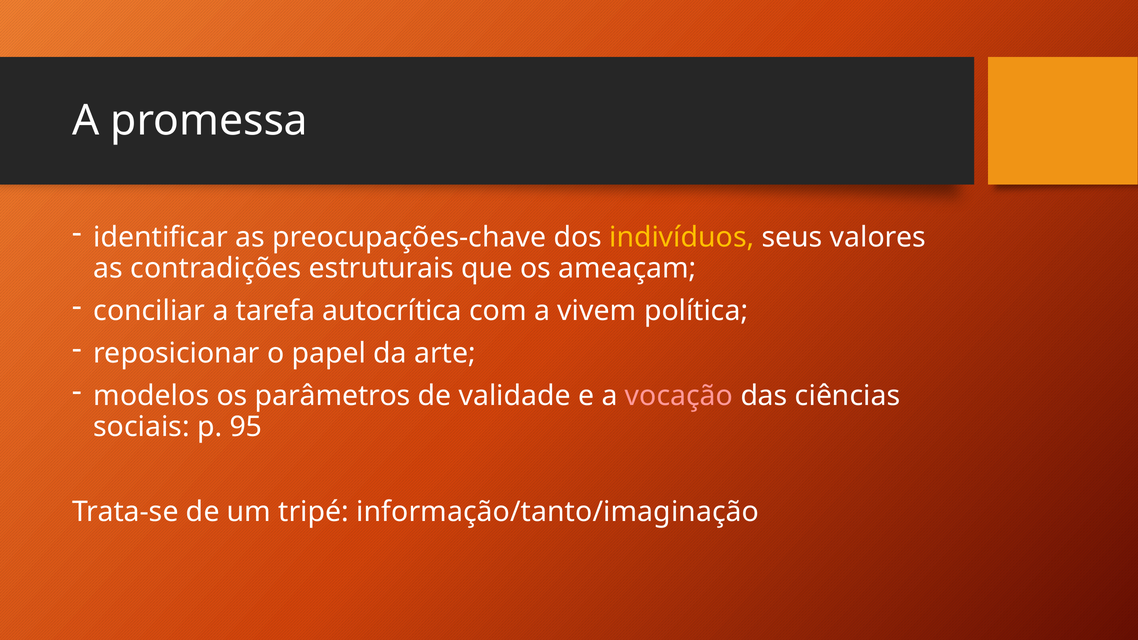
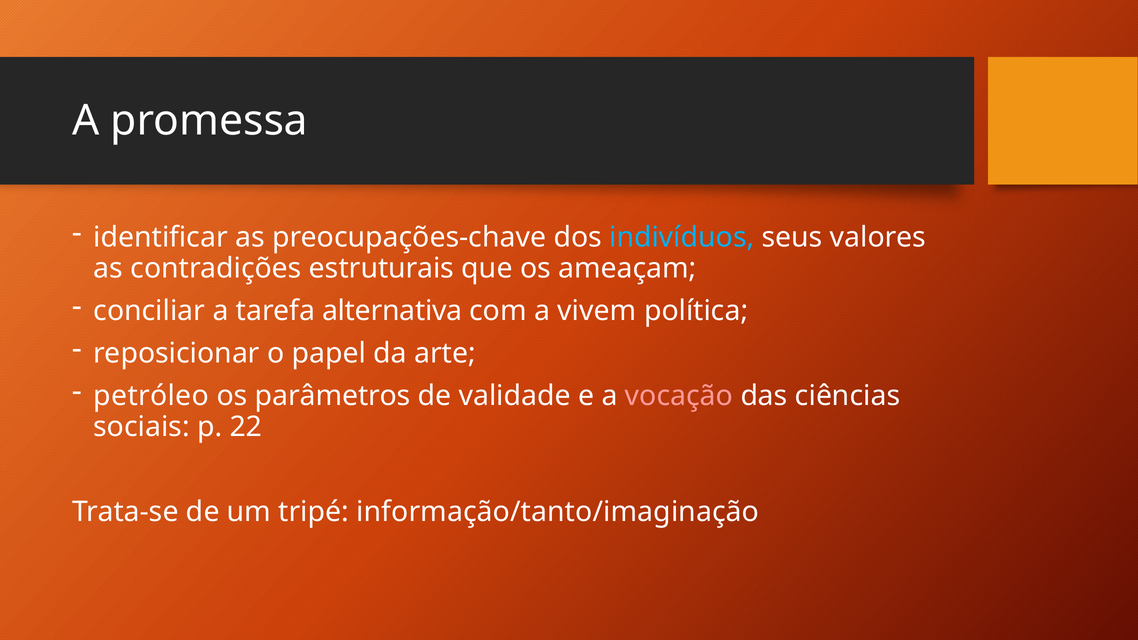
indivíduos colour: yellow -> light blue (682, 238)
autocrítica: autocrítica -> alternativa (392, 311)
modelos: modelos -> petróleo (151, 396)
95: 95 -> 22 (246, 427)
